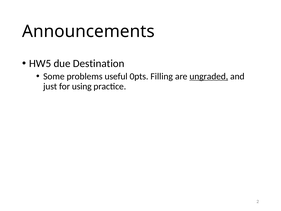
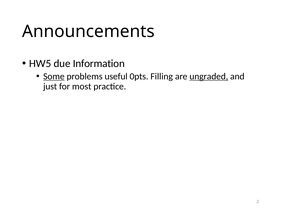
Destination: Destination -> Information (99, 63)
Some underline: none -> present (54, 76)
using: using -> most (82, 86)
